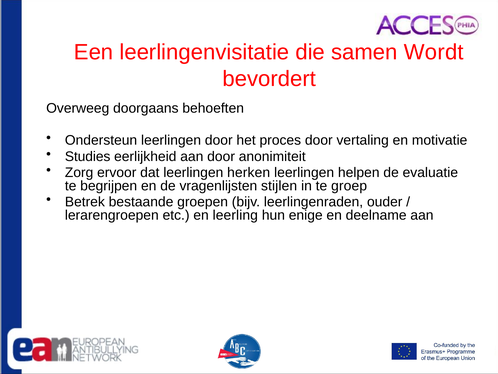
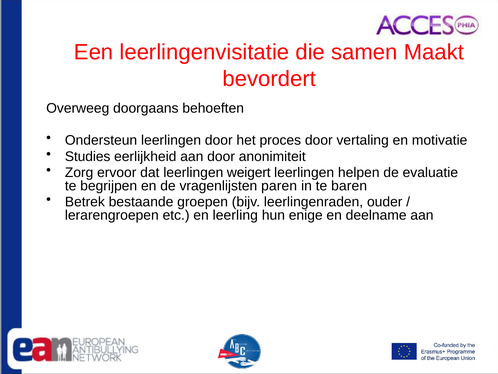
Wordt: Wordt -> Maakt (434, 52)
herken: herken -> weigert (249, 172)
stijlen: stijlen -> paren (279, 186)
groep: groep -> baren (349, 186)
